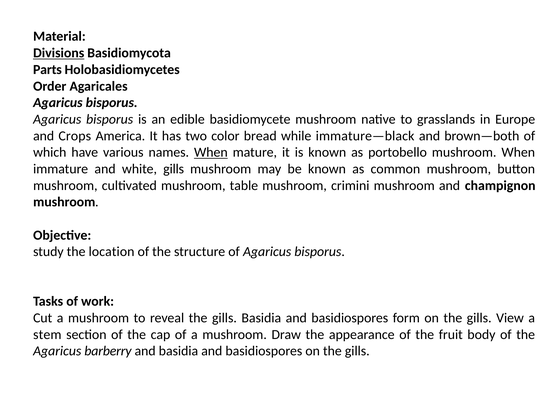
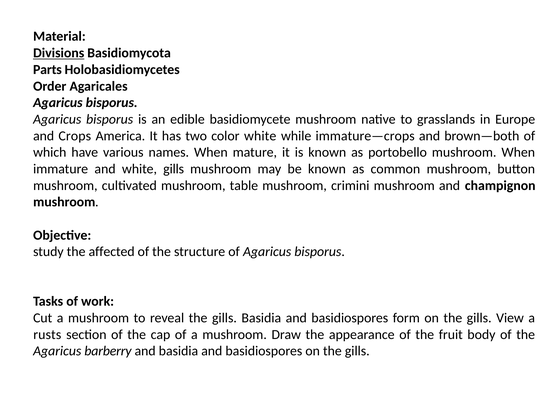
color bread: bread -> white (260, 136)
immature—black: immature—black -> immature—crops (365, 136)
When underline: present -> none (211, 152)
location: location -> affected (112, 252)
stem: stem -> rusts (47, 335)
